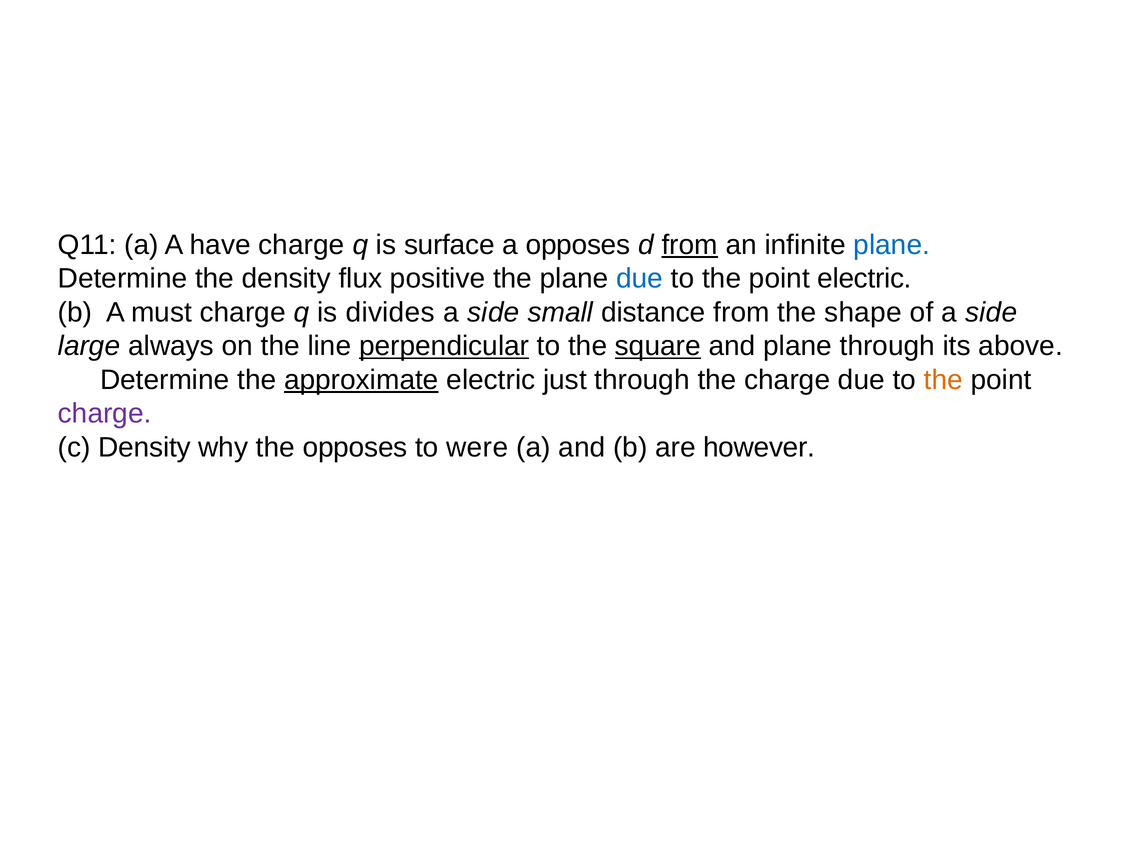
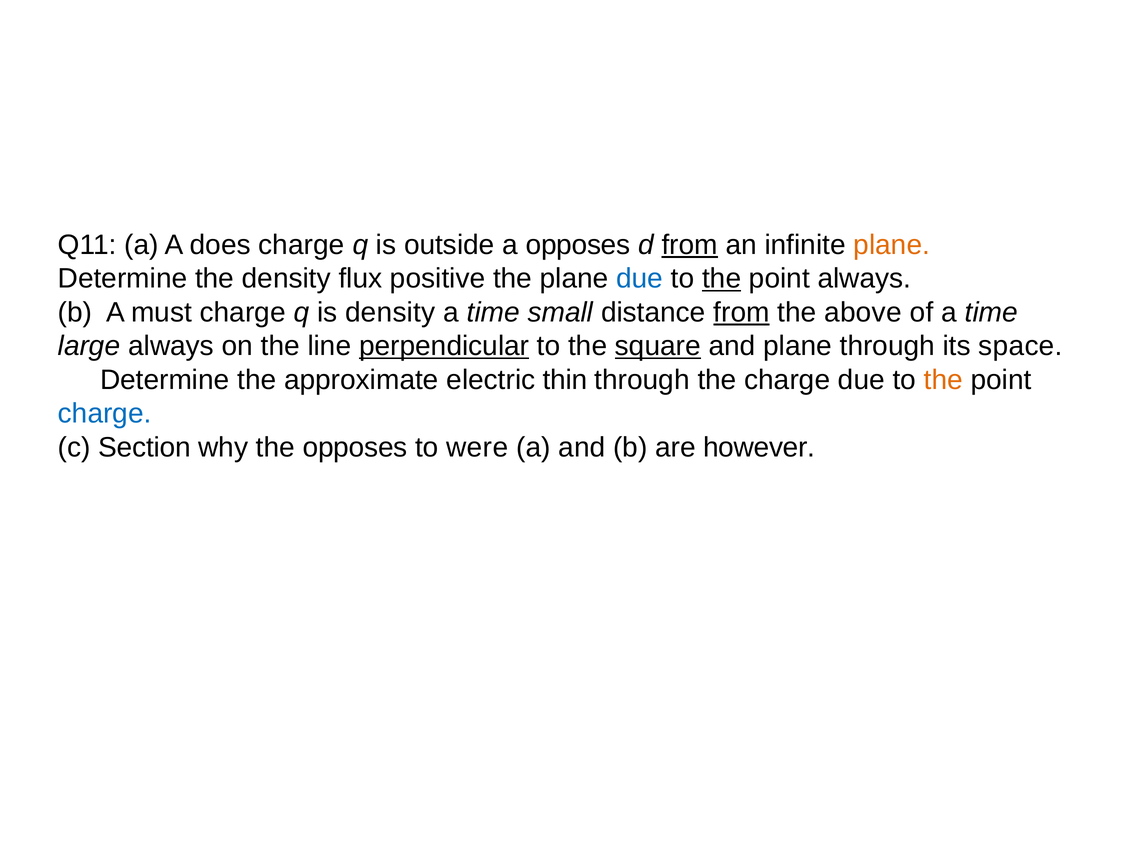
have: have -> does (220, 245)
surface: surface -> outside (449, 245)
plane colour: blue -> orange (892, 245)
the underline: none -> present (722, 279)
point electric: electric -> always (864, 279)
is divides: divides -> density (390, 312)
side: side -> time (493, 312)
from underline: none -> present (741, 312)
shape: shape -> above (863, 312)
of a side: side -> time (991, 312)
above: above -> space (1021, 346)
approximate underline: present -> none (361, 380)
just: just -> thin (565, 380)
charge colour: purple -> blue (105, 414)
c Density: Density -> Section (144, 447)
